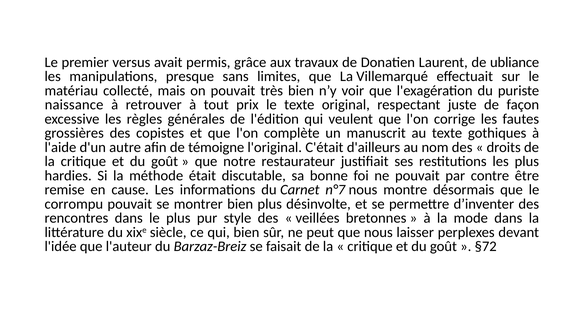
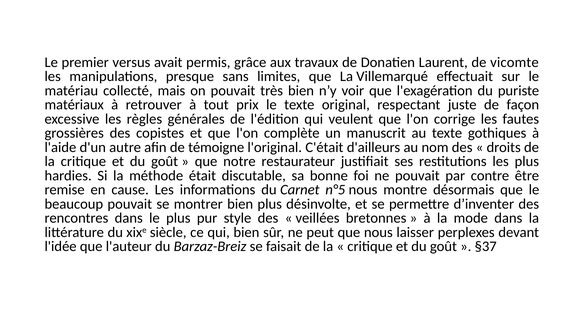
ubliance: ubliance -> vicomte (514, 62)
naissance: naissance -> matériaux (74, 105)
n°7: n°7 -> n°5 (335, 190)
corrompu: corrompu -> beaucoup (74, 204)
§72: §72 -> §37 (486, 247)
